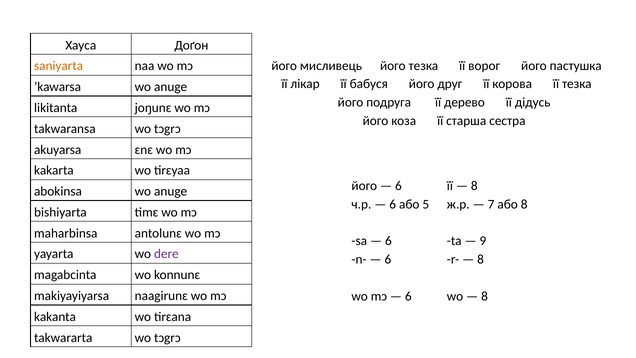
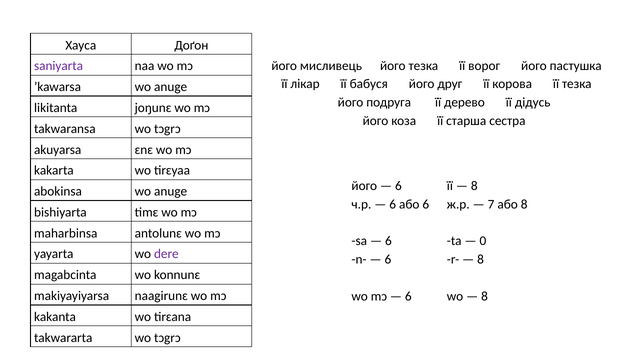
saniyarta colour: orange -> purple (59, 66)
або 5: 5 -> 6 (426, 204)
9: 9 -> 0 (483, 241)
